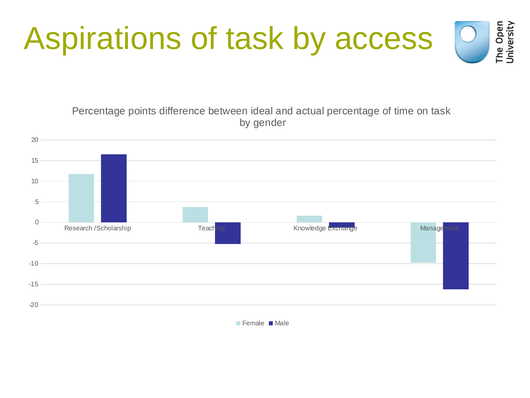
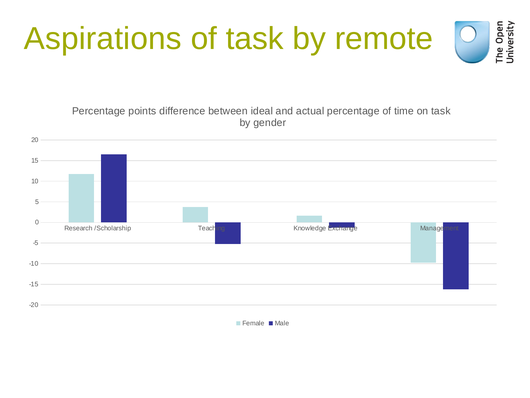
access: access -> remote (384, 39)
